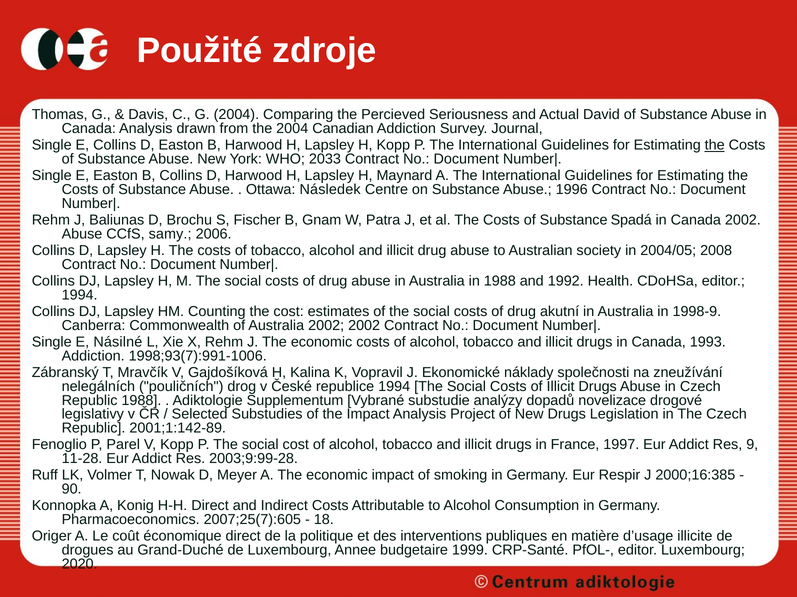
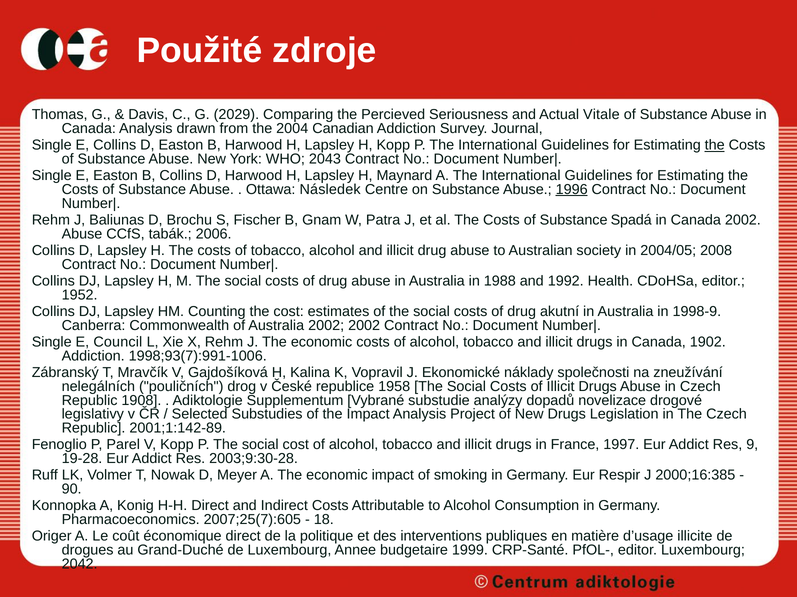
G 2004: 2004 -> 2029 (236, 115)
David: David -> Vitale (601, 115)
2033: 2033 -> 2043 (325, 159)
1996 underline: none -> present (572, 190)
samy: samy -> tabák (170, 234)
1994: 1994 -> 1952 (80, 295)
Násilné: Násilné -> Council (118, 343)
1993: 1993 -> 1902 (708, 343)
republice 1994: 1994 -> 1958 (394, 387)
Republic 1988: 1988 -> 1908 (141, 401)
11-28: 11-28 -> 19-28 (82, 459)
2003;9:99-28: 2003;9:99-28 -> 2003;9:30-28 (254, 459)
2020: 2020 -> 2042 (80, 565)
